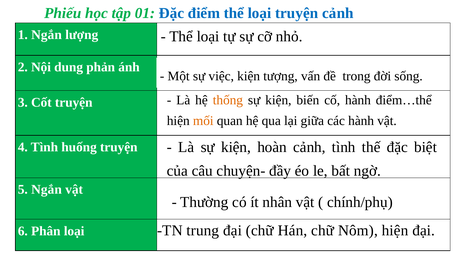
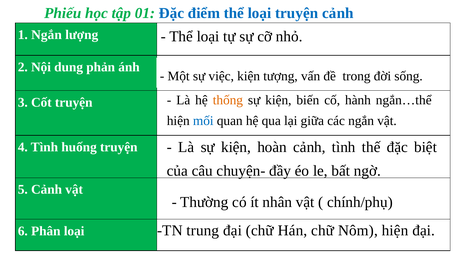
điểm…thể: điểm…thể -> ngắn…thể (404, 100)
mối colour: orange -> blue (203, 121)
các hành: hành -> ngắn (361, 121)
5 Ngắn: Ngắn -> Cảnh (47, 190)
